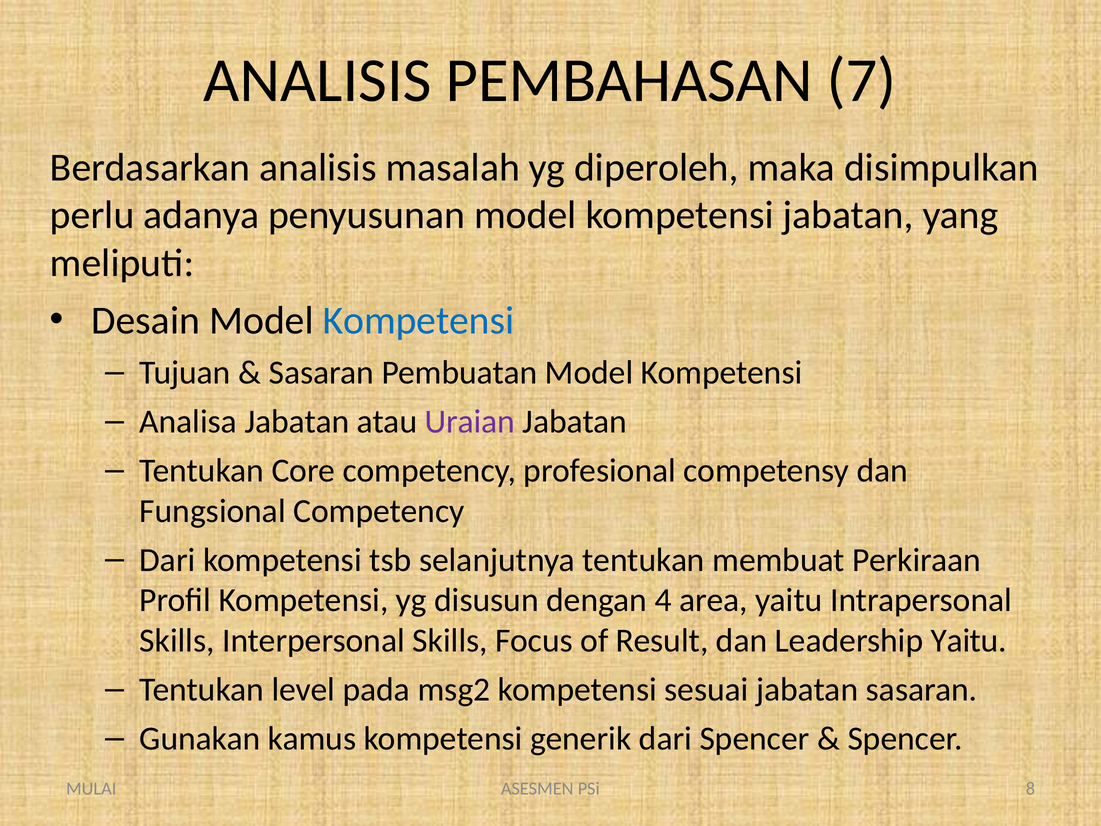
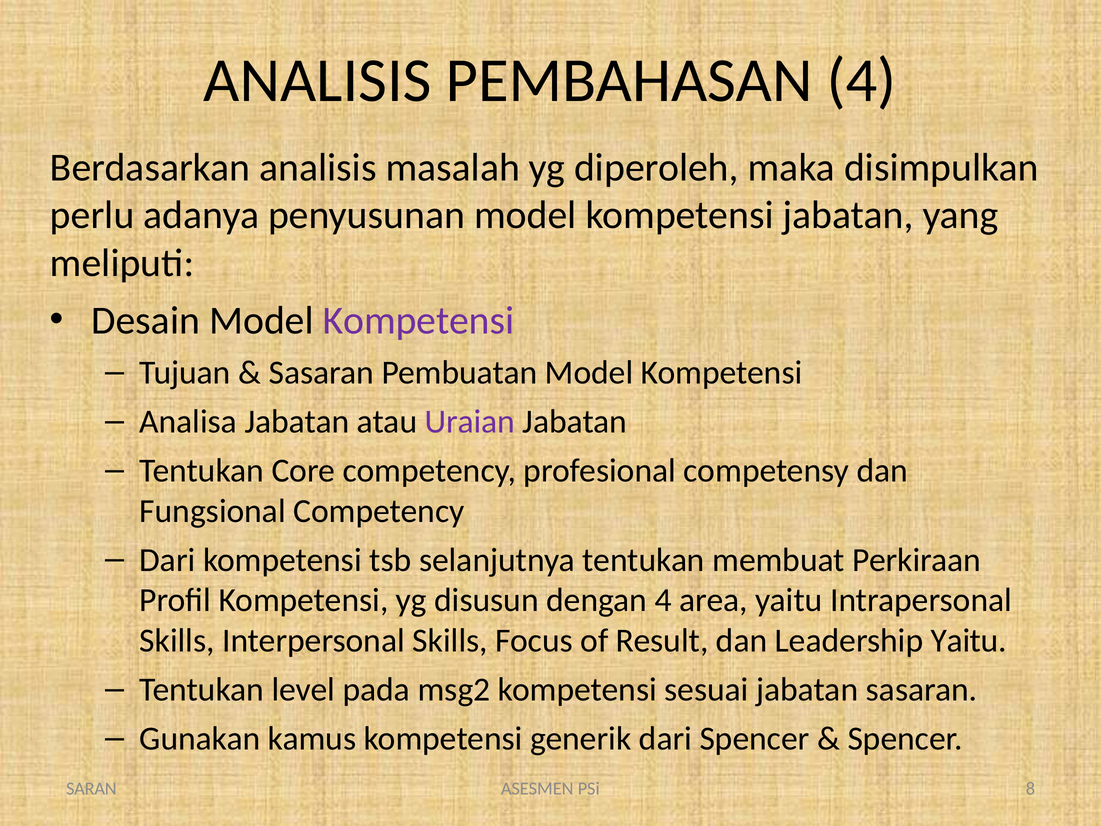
PEMBAHASAN 7: 7 -> 4 (862, 81)
Kompetensi colour: blue -> purple (418, 320)
MULAI: MULAI -> SARAN (91, 789)
